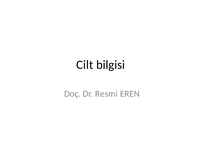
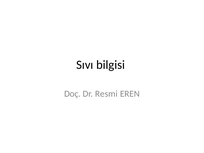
Cilt: Cilt -> Sıvı (85, 65)
